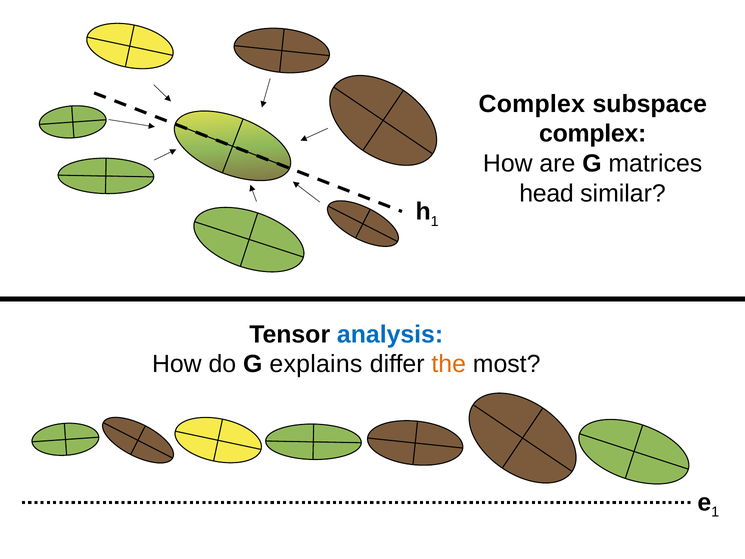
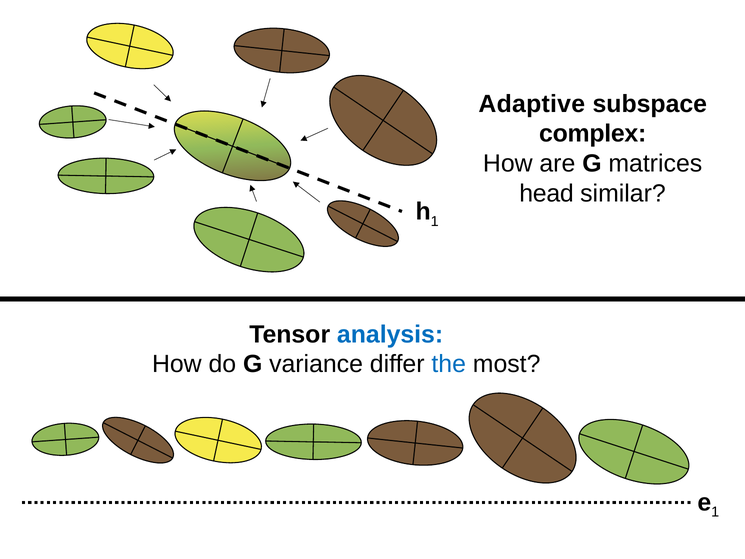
Complex: Complex -> Adaptive (532, 104)
explains: explains -> variance (316, 364)
the colour: orange -> blue (449, 364)
